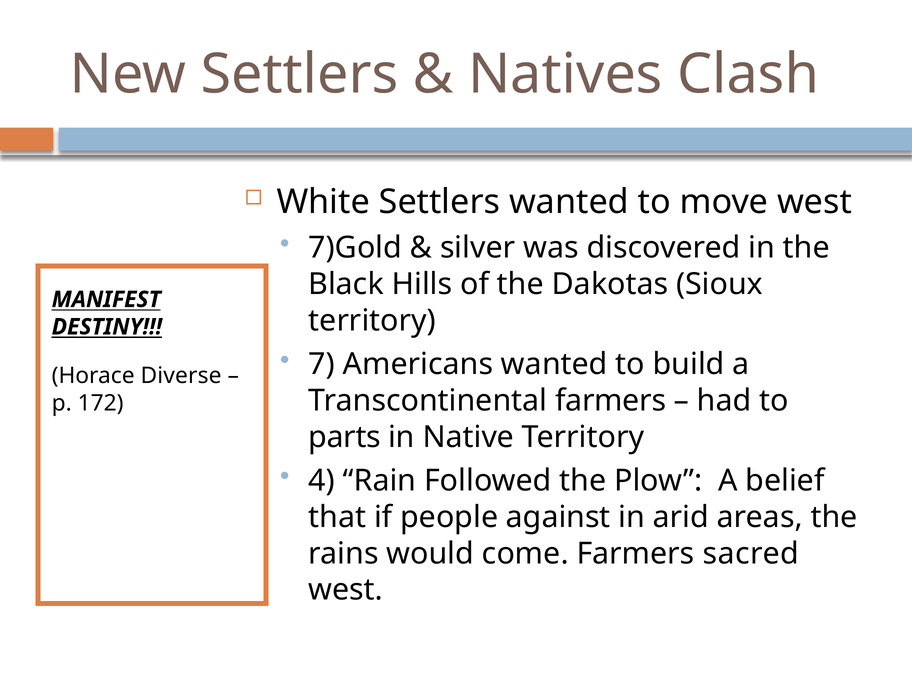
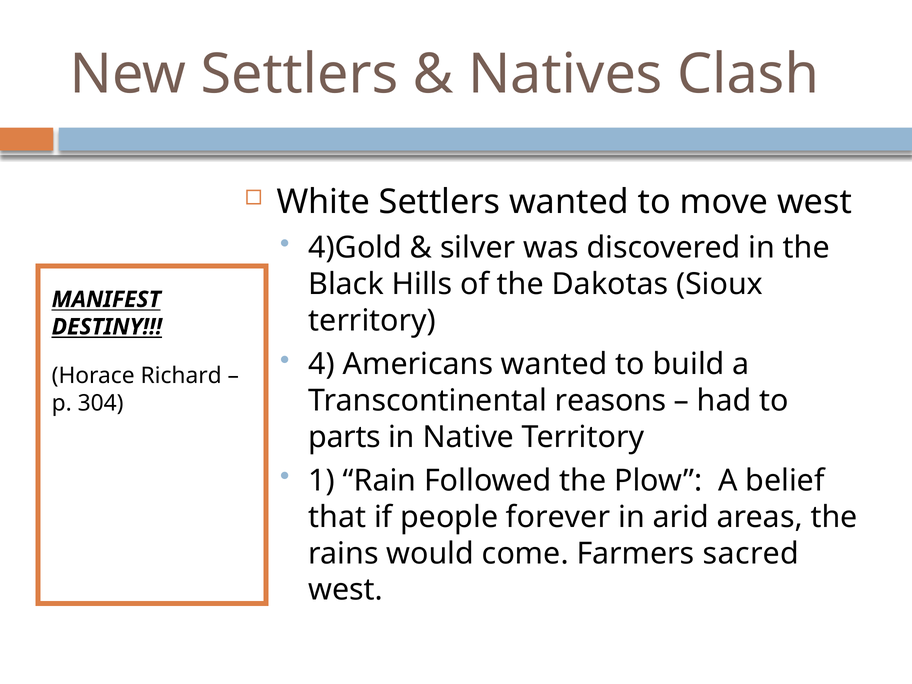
7)Gold: 7)Gold -> 4)Gold (355, 248)
7: 7 -> 4 (322, 364)
Diverse: Diverse -> Richard (181, 376)
Transcontinental farmers: farmers -> reasons (611, 401)
172: 172 -> 304 (101, 403)
4: 4 -> 1 (322, 481)
against: against -> forever (558, 517)
